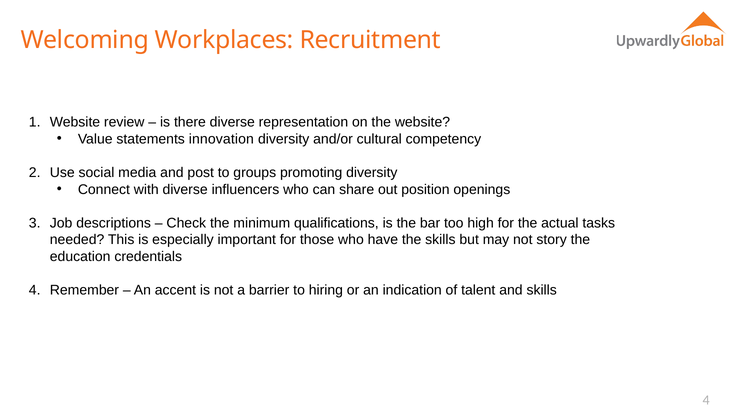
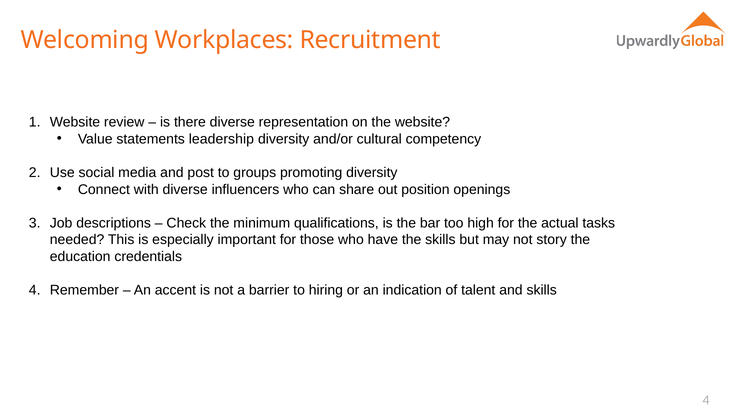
innovation: innovation -> leadership (221, 139)
